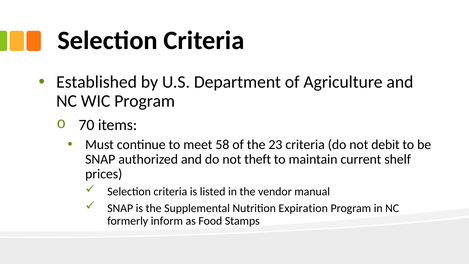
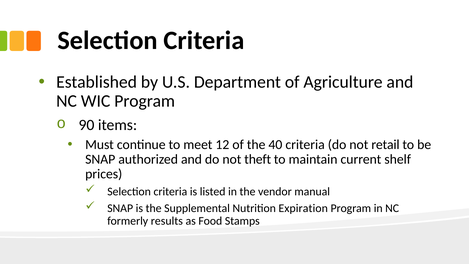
70: 70 -> 90 (86, 125)
58: 58 -> 12 (222, 145)
23: 23 -> 40 (275, 145)
debit: debit -> retail (385, 145)
inform: inform -> results (167, 221)
